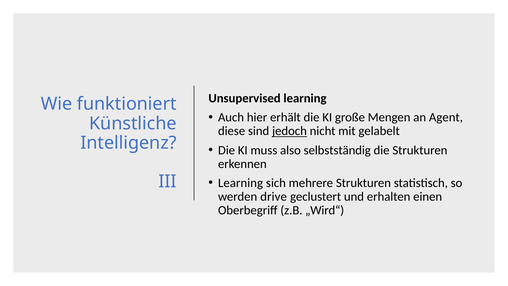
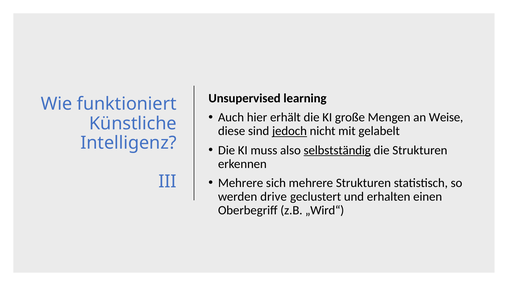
Agent: Agent -> Weise (446, 117)
selbstständig underline: none -> present (337, 150)
Learning: Learning -> Mehrere (241, 183)
